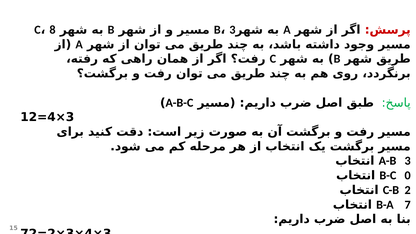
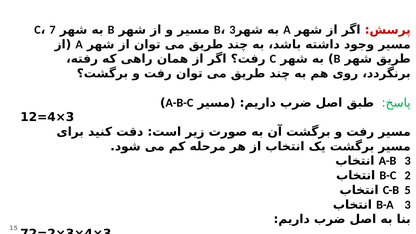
8: 8 -> 7 (53, 30)
B-C 0: 0 -> 2 (408, 176)
C-B 2: 2 -> 5 (408, 190)
B-A 7: 7 -> 3 (408, 205)
